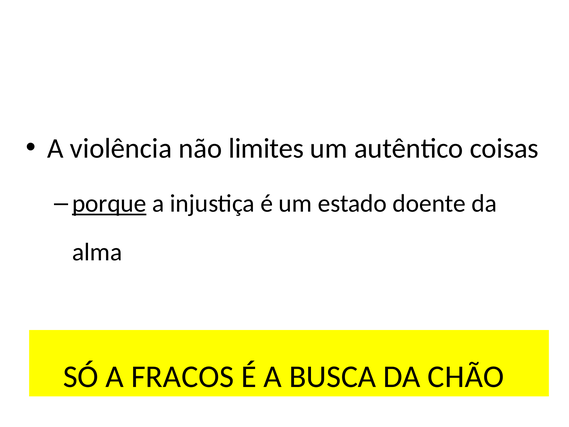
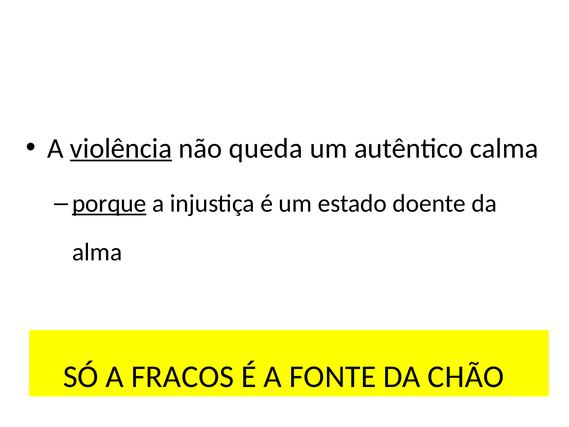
violência underline: none -> present (121, 148)
limites: limites -> queda (266, 148)
coisas: coisas -> calma (504, 148)
BUSCA: BUSCA -> FONTE (333, 377)
